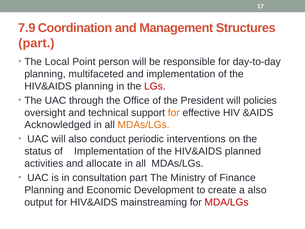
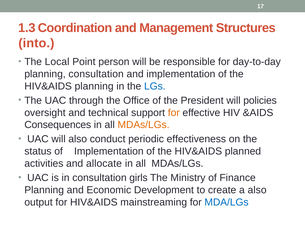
7.9: 7.9 -> 1.3 (27, 28)
part: part -> into (36, 43)
planning multifaceted: multifaceted -> consultation (96, 74)
LGs colour: red -> blue (155, 86)
Acknowledged: Acknowledged -> Consequences (58, 125)
interventions: interventions -> effectiveness (196, 139)
consultation part: part -> girls (138, 178)
MDA/LGs colour: red -> blue (227, 202)
